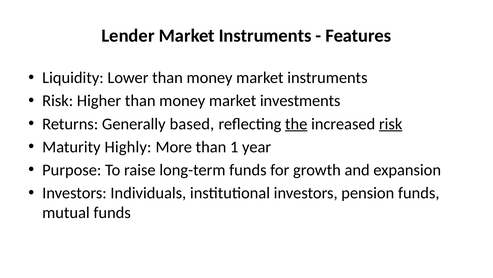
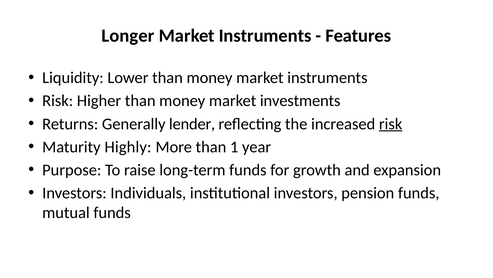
Lender: Lender -> Longer (128, 36)
based: based -> lender (192, 124)
the underline: present -> none (296, 124)
